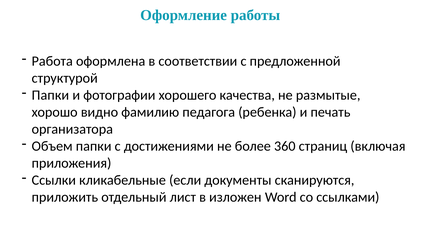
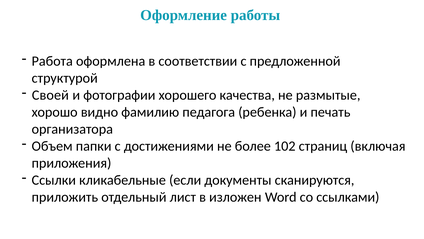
Папки: Папки -> Своей (50, 95)
360: 360 -> 102 (285, 146)
